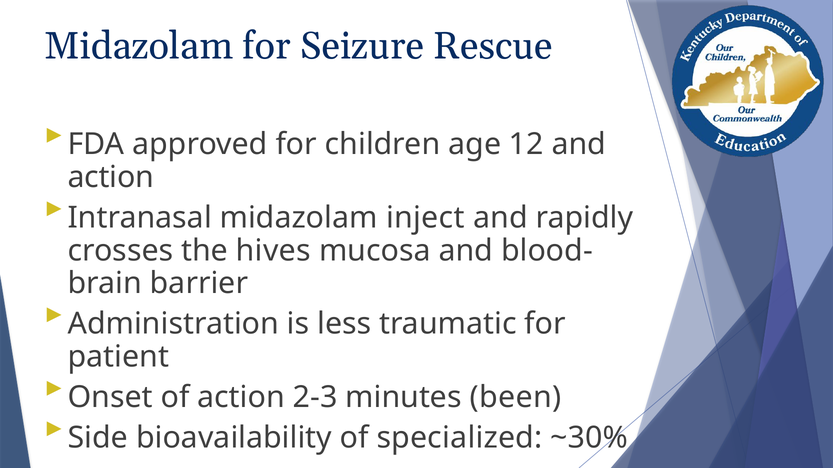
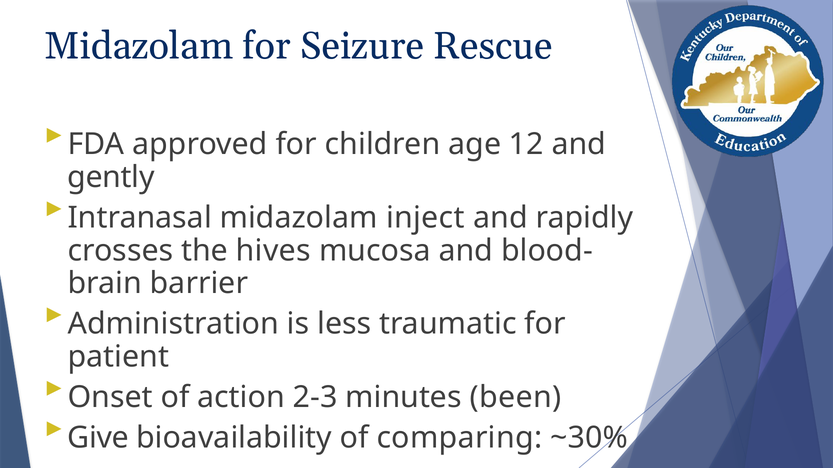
action: action -> gently (111, 177)
Side: Side -> Give (98, 438)
specialized: specialized -> comparing (459, 438)
